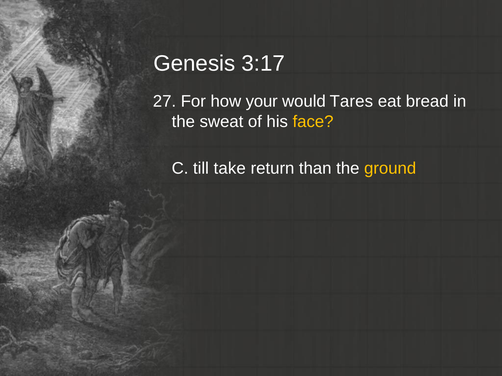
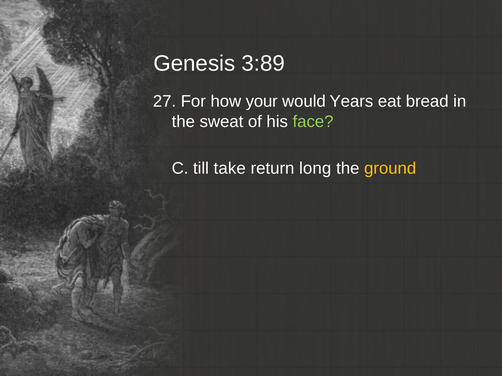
3:17: 3:17 -> 3:89 (263, 63)
Tares: Tares -> Years (351, 102)
face colour: yellow -> light green (313, 122)
than: than -> long (315, 168)
